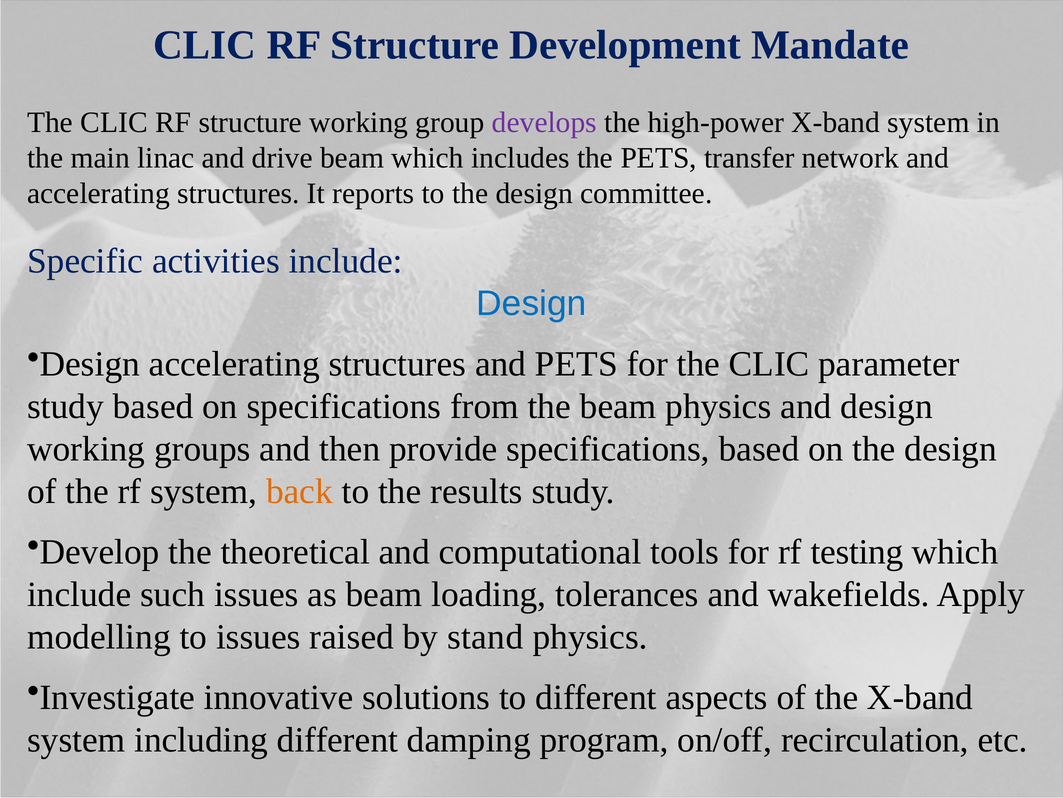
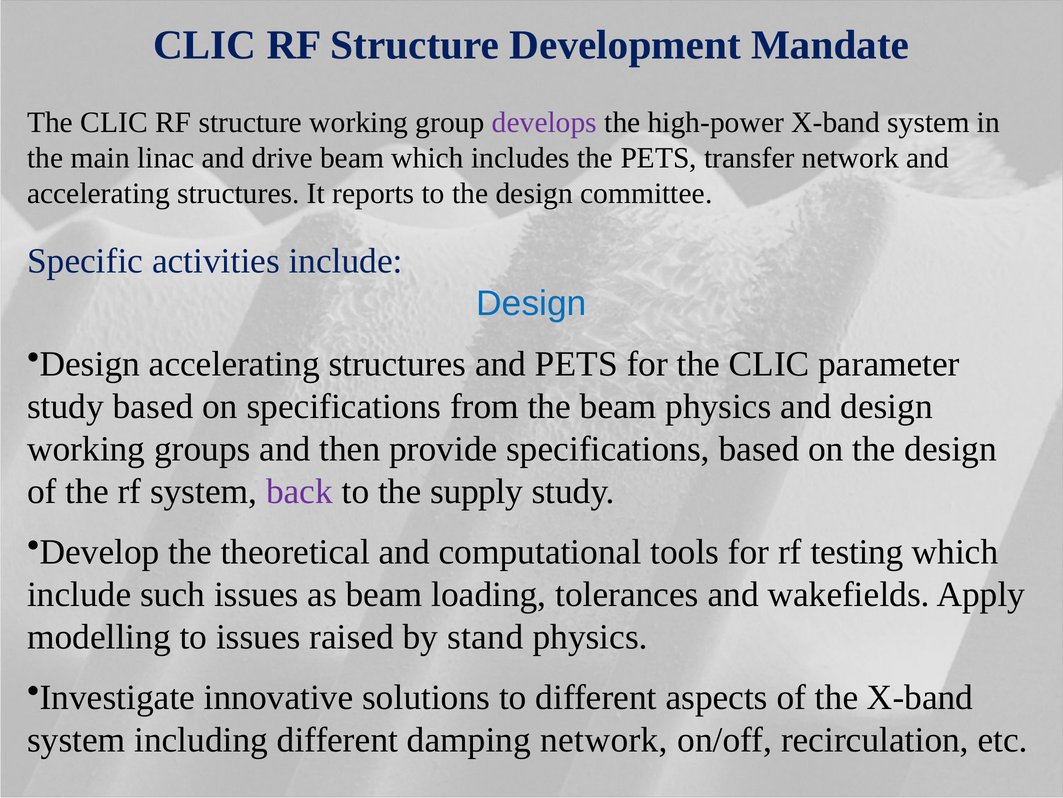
back colour: orange -> purple (299, 491)
results: results -> supply (477, 491)
damping program: program -> network (604, 739)
